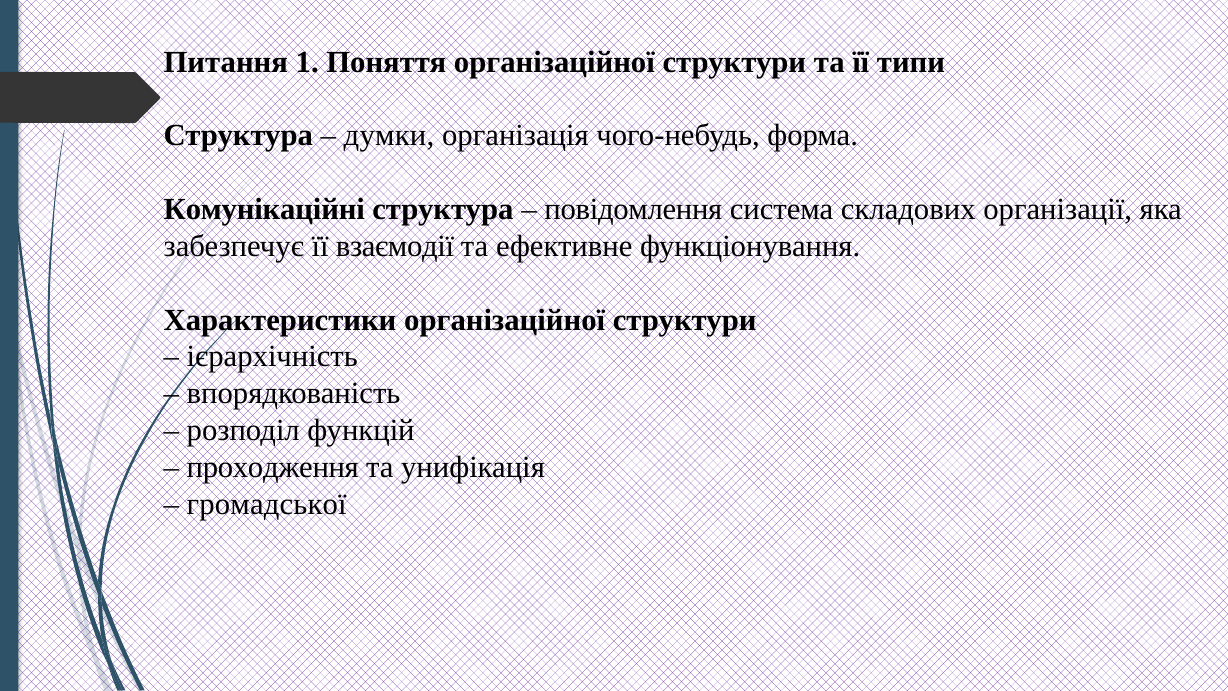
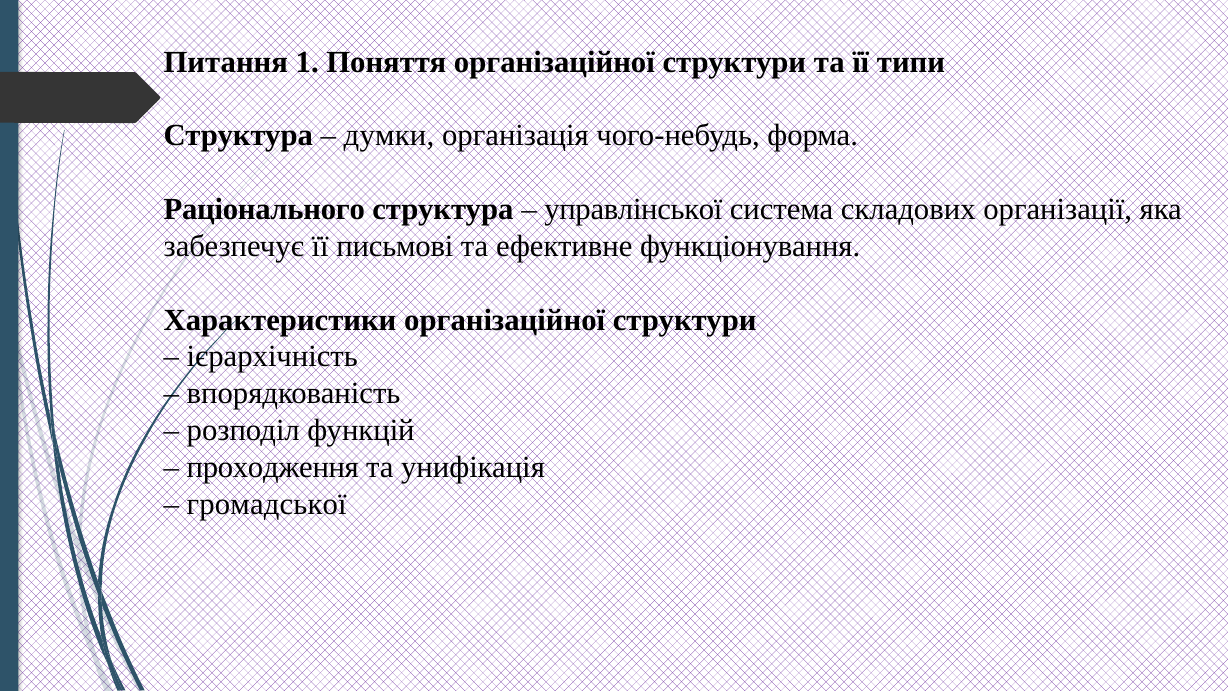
Комунікаційні: Комунікаційні -> Раціонального (264, 209)
повідомлення: повідомлення -> управлінської (633, 209)
взаємодії: взаємодії -> письмові (395, 246)
